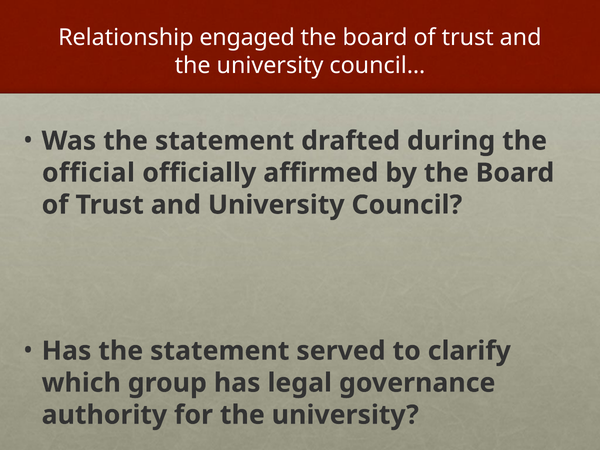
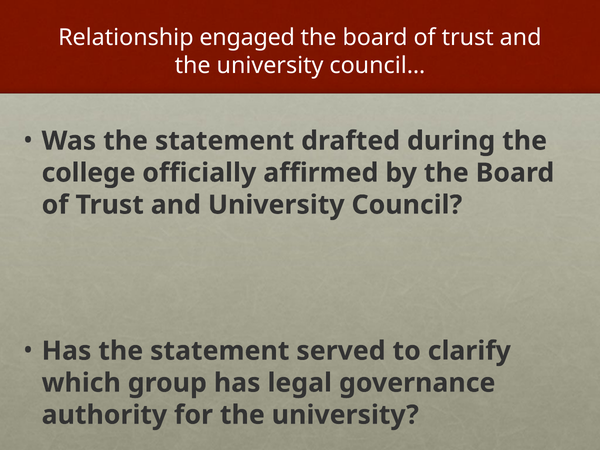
official: official -> college (89, 173)
